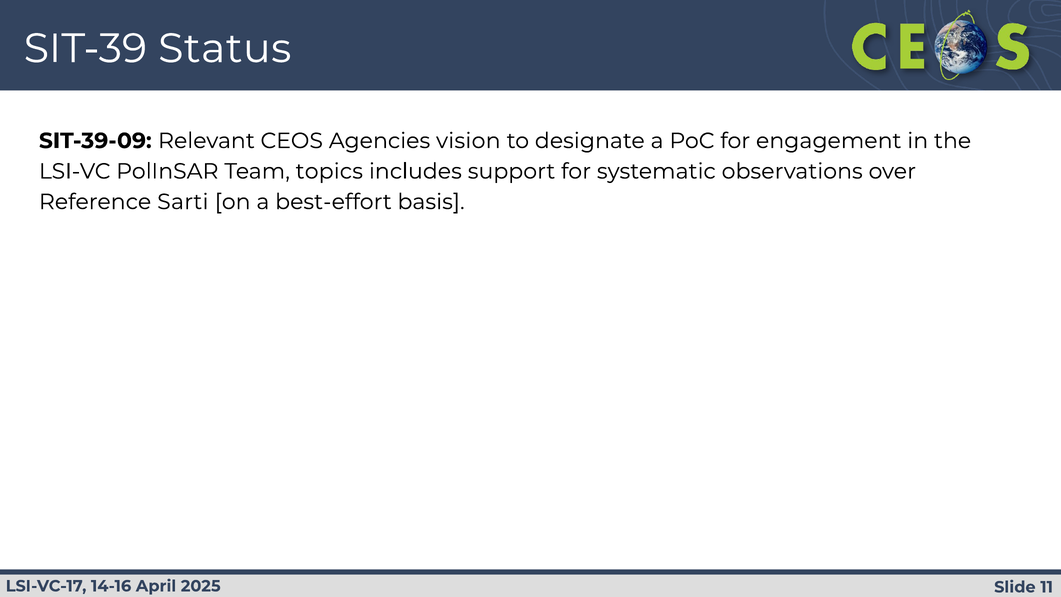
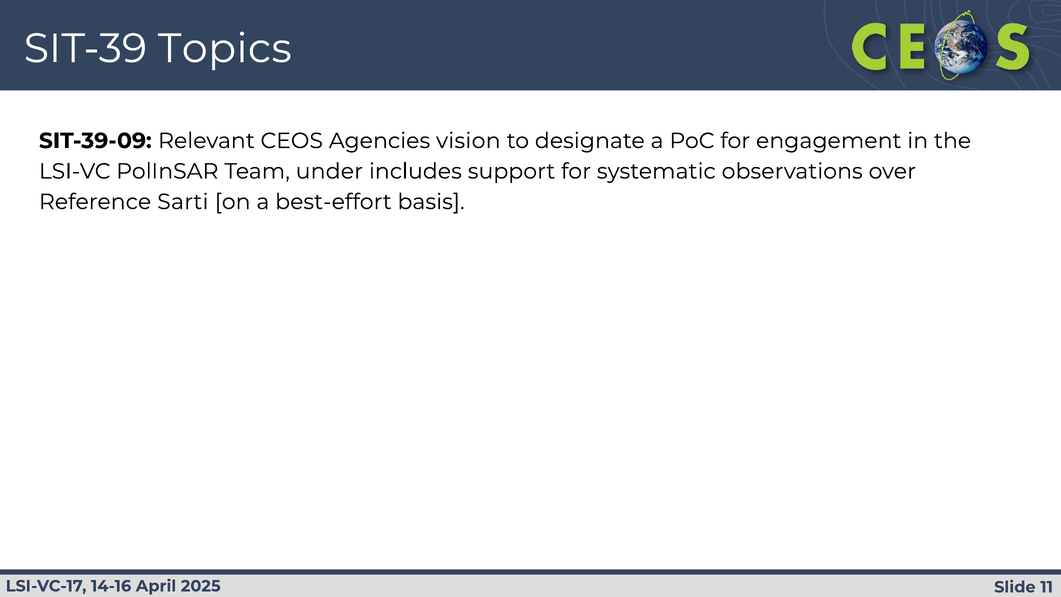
Status: Status -> Topics (225, 49)
topics: topics -> under (329, 171)
